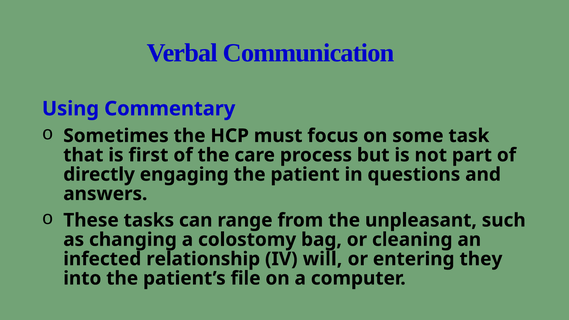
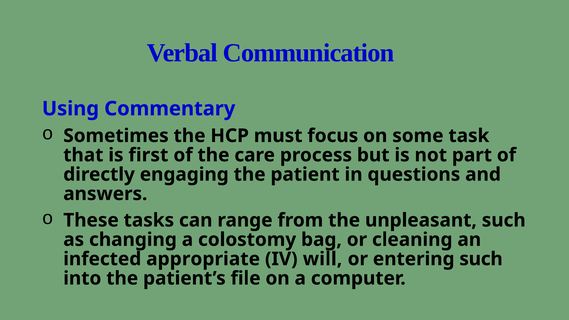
relationship: relationship -> appropriate (203, 259)
entering they: they -> such (481, 259)
